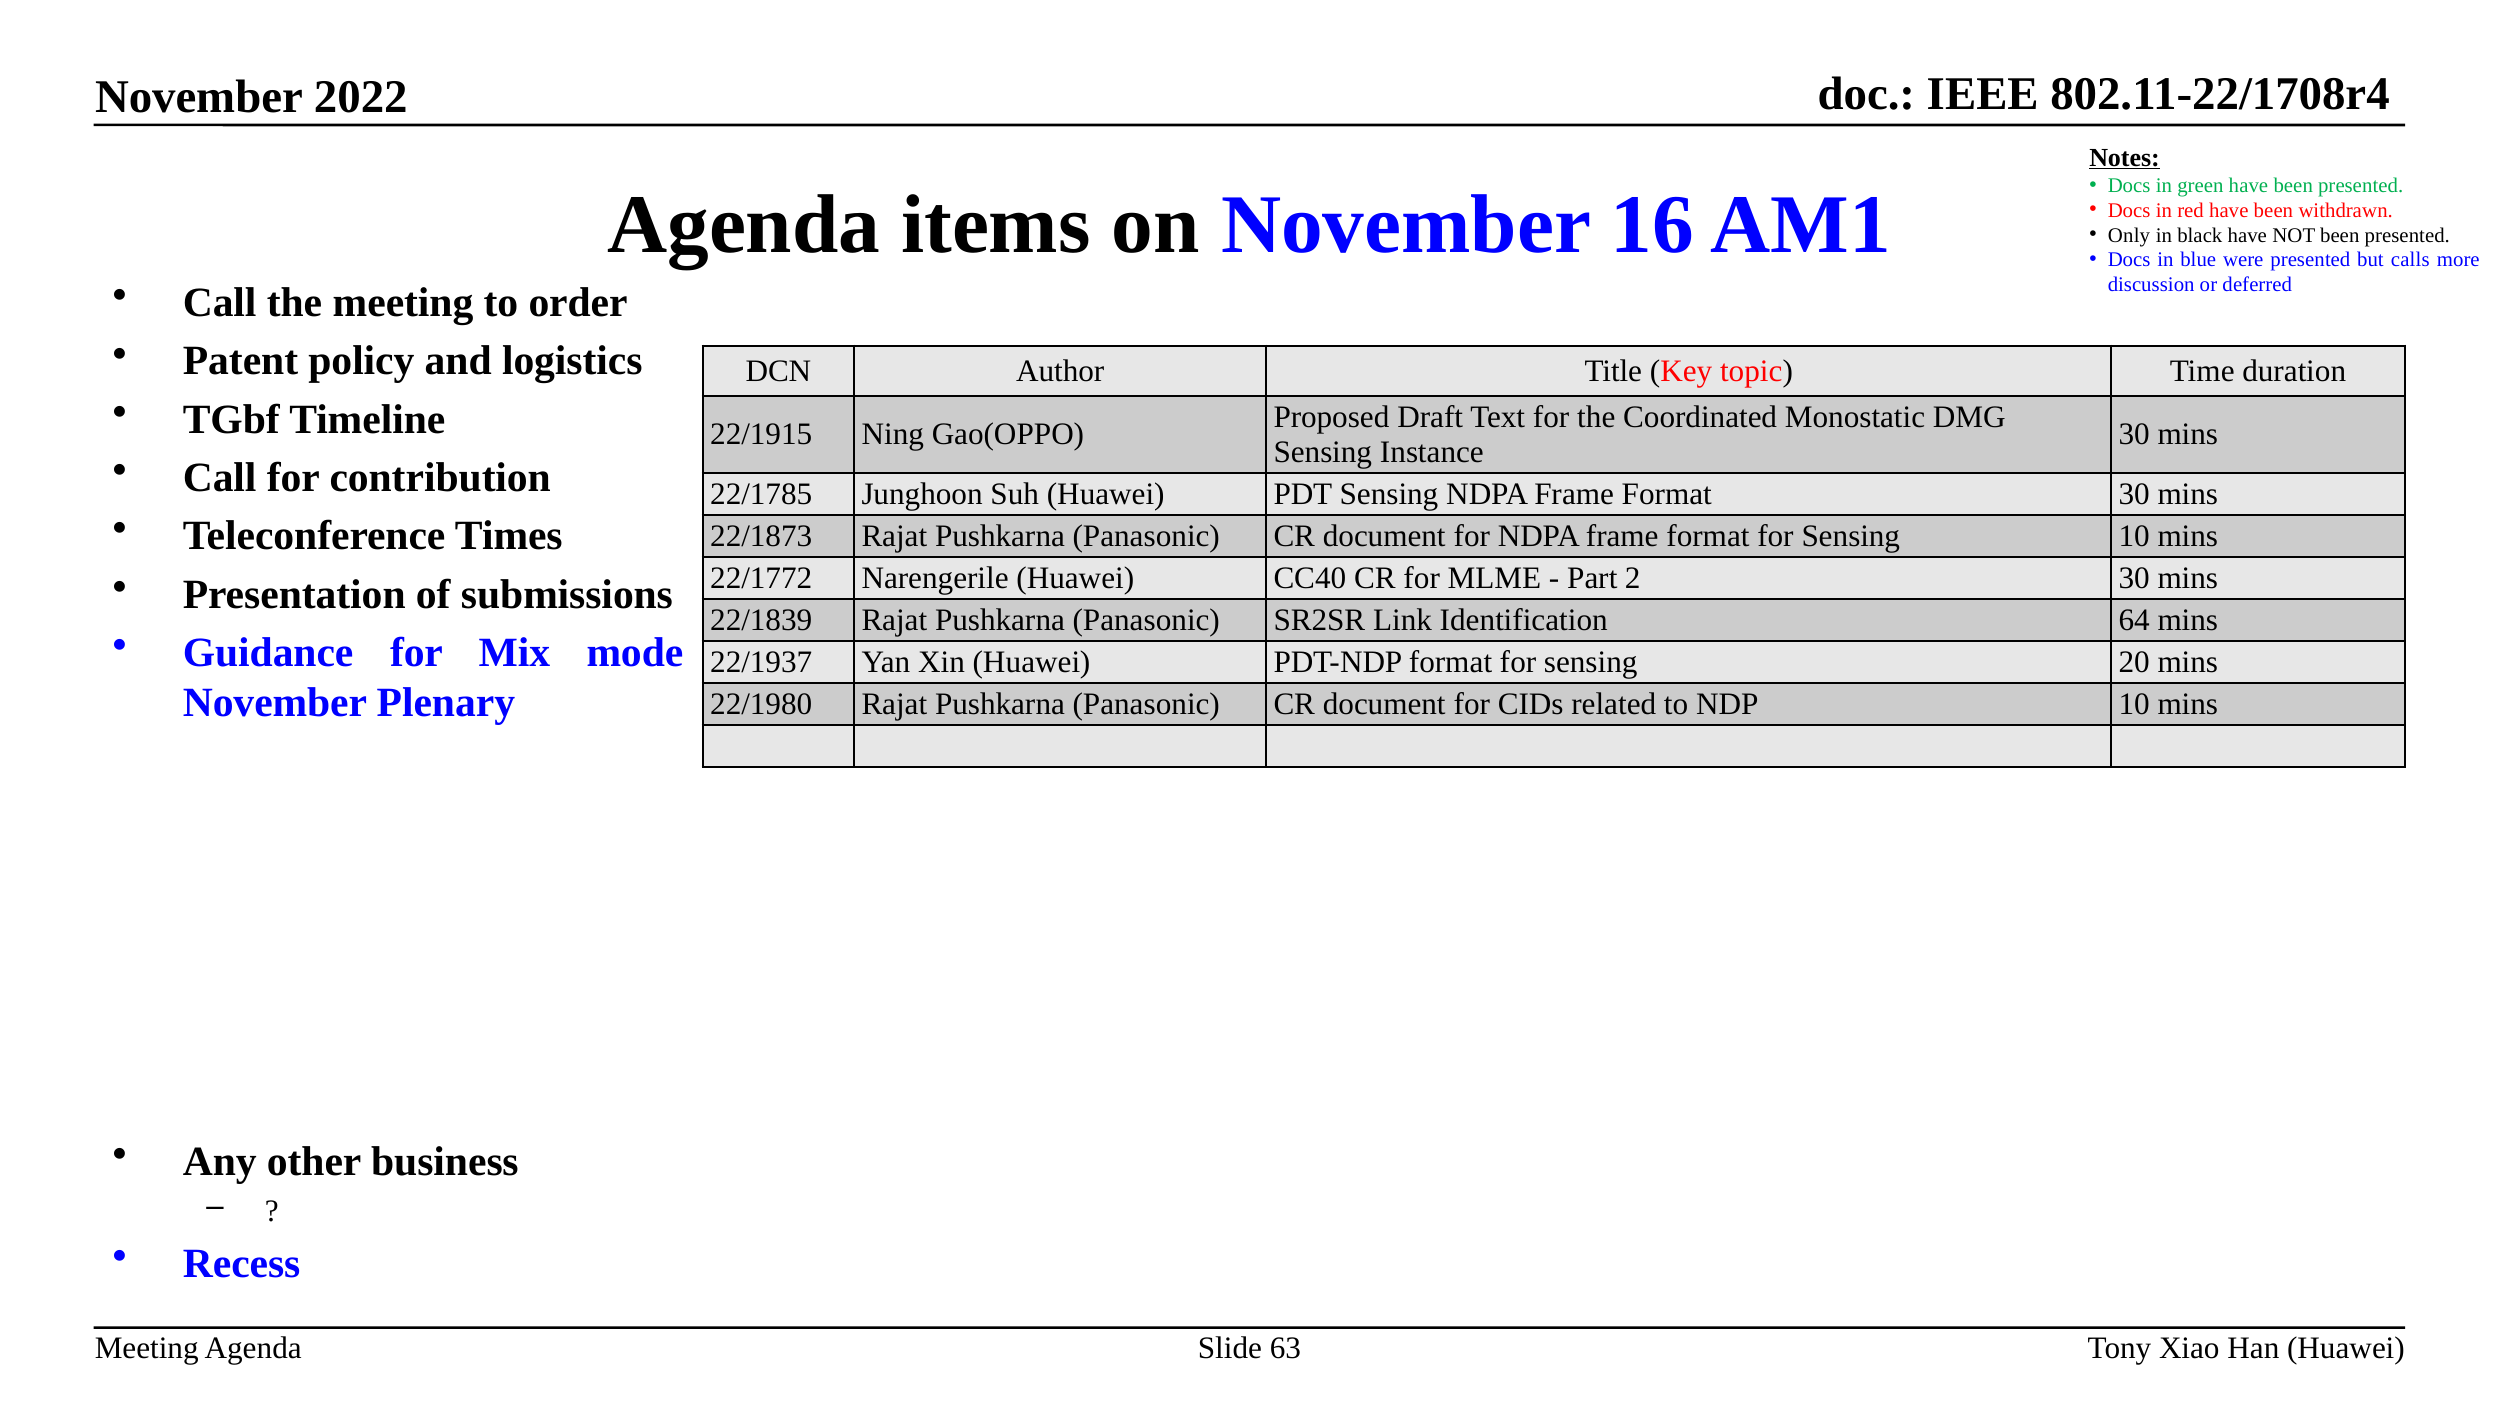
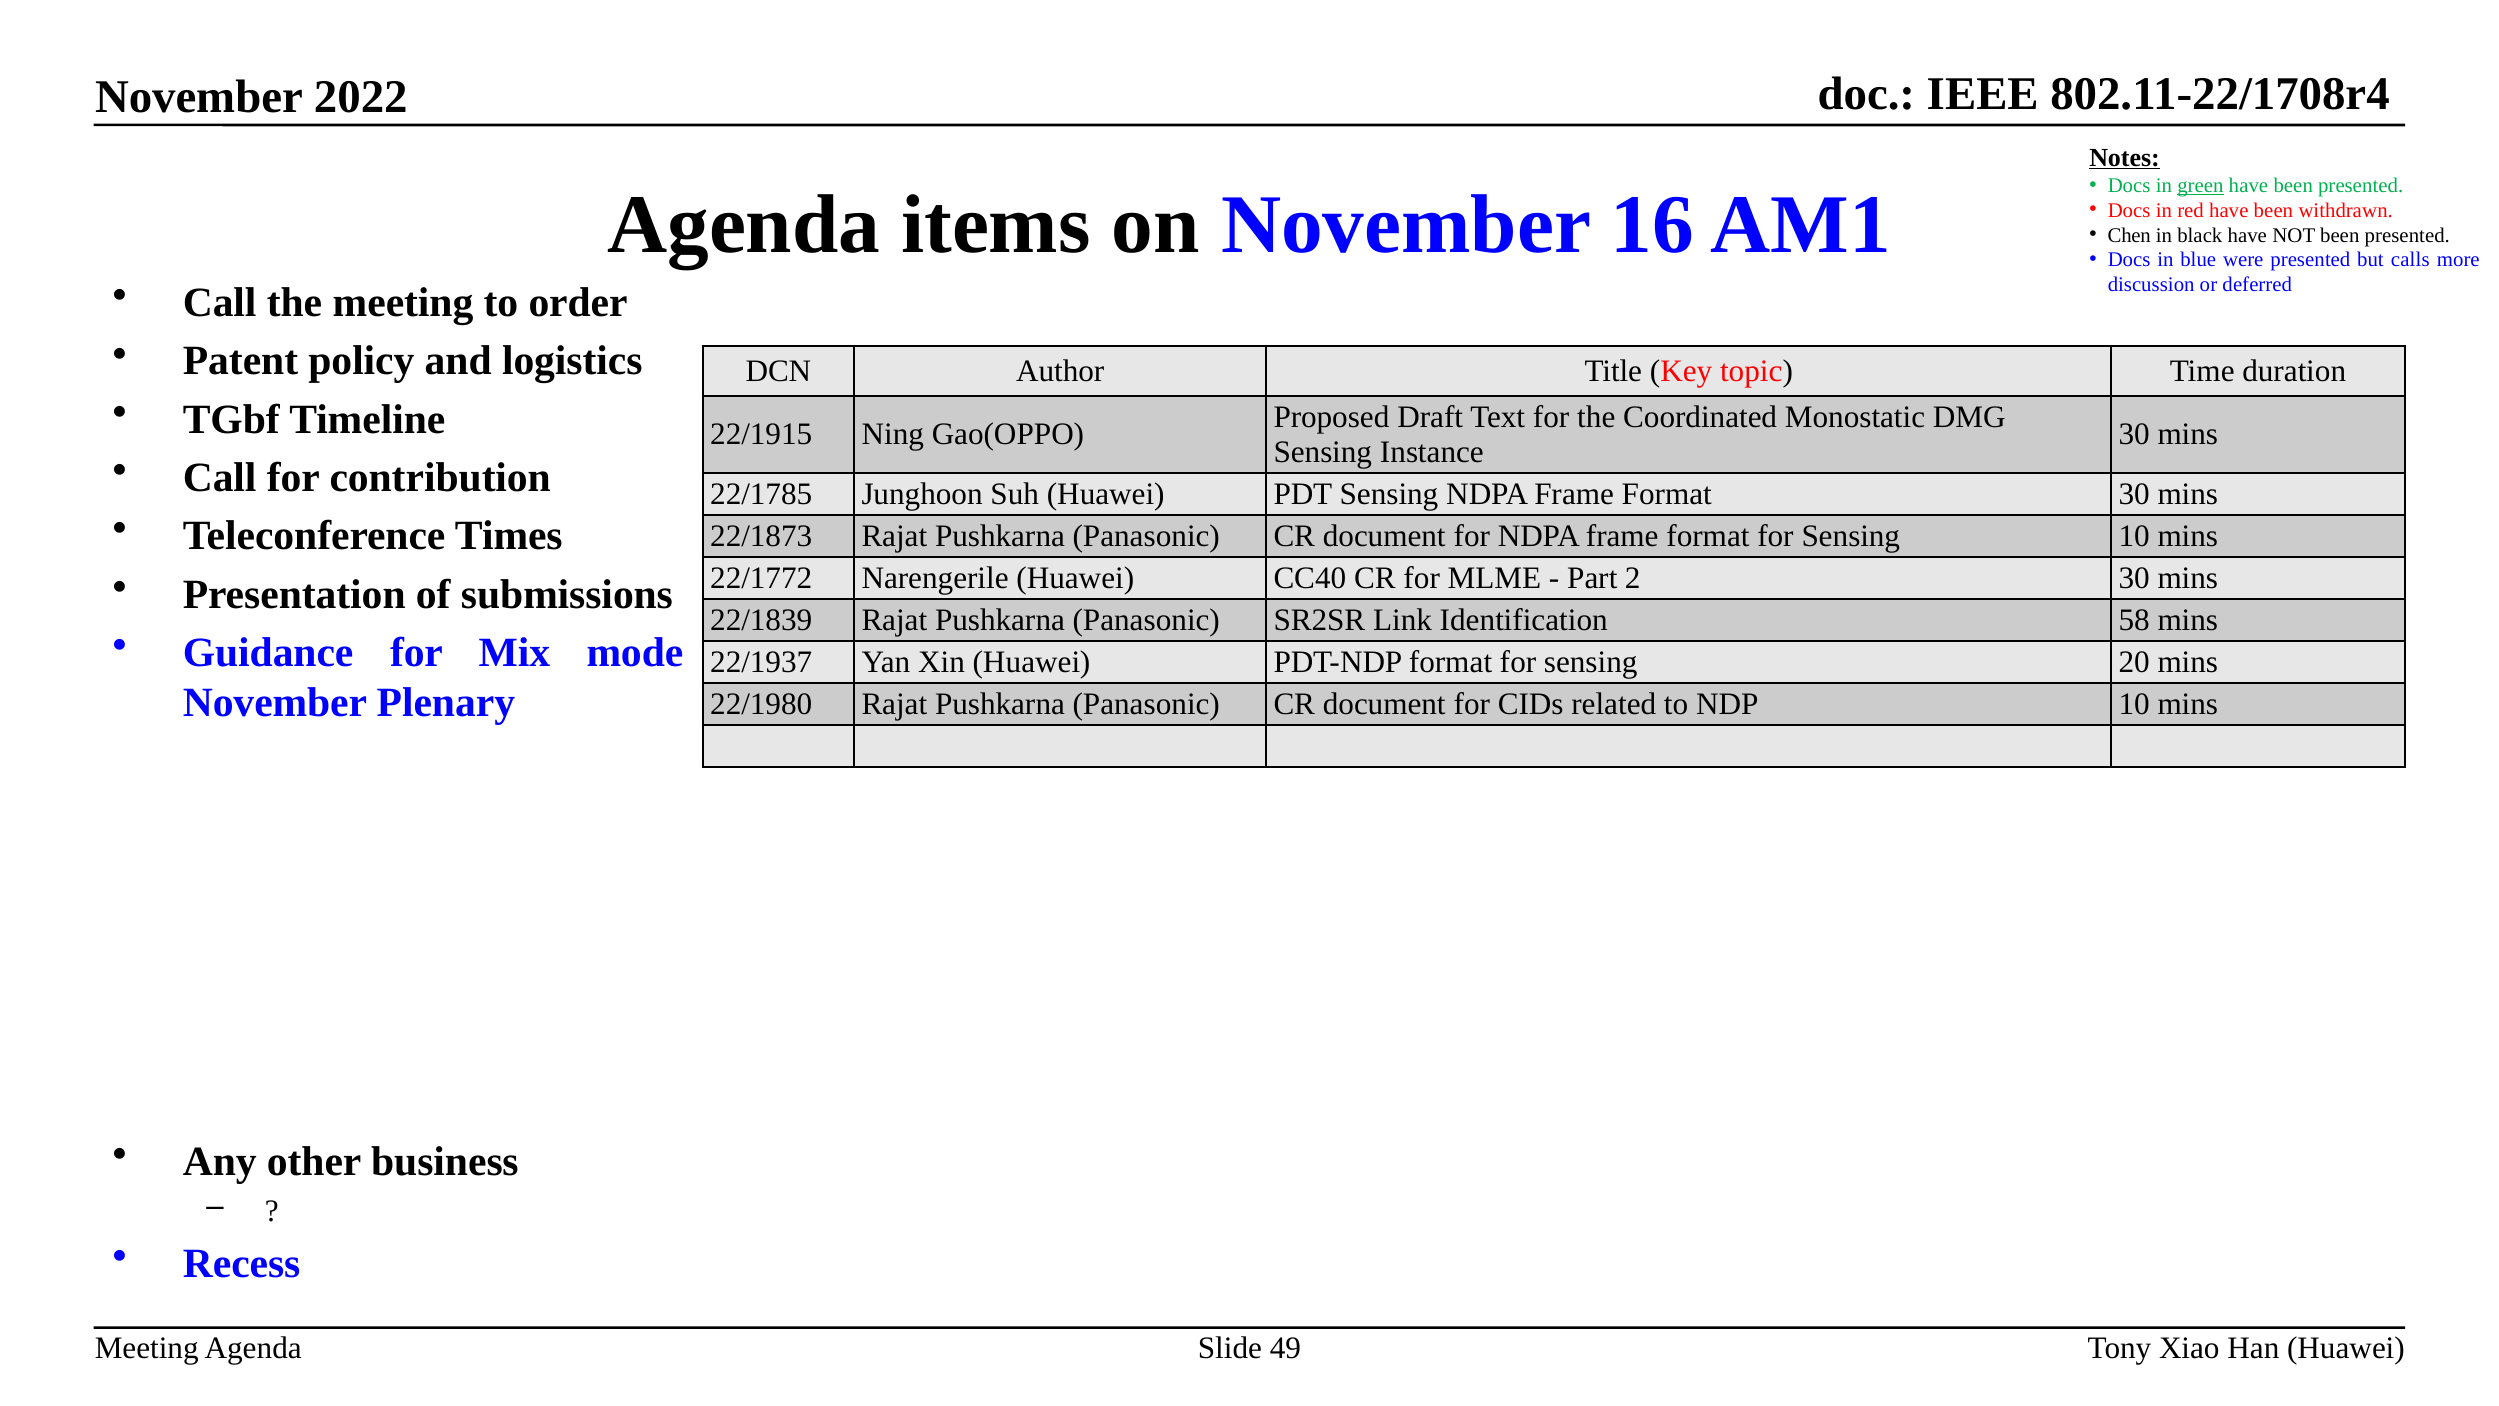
green underline: none -> present (2200, 185)
Only: Only -> Chen (2129, 235)
64: 64 -> 58 (2134, 620)
63: 63 -> 49 (1285, 1348)
